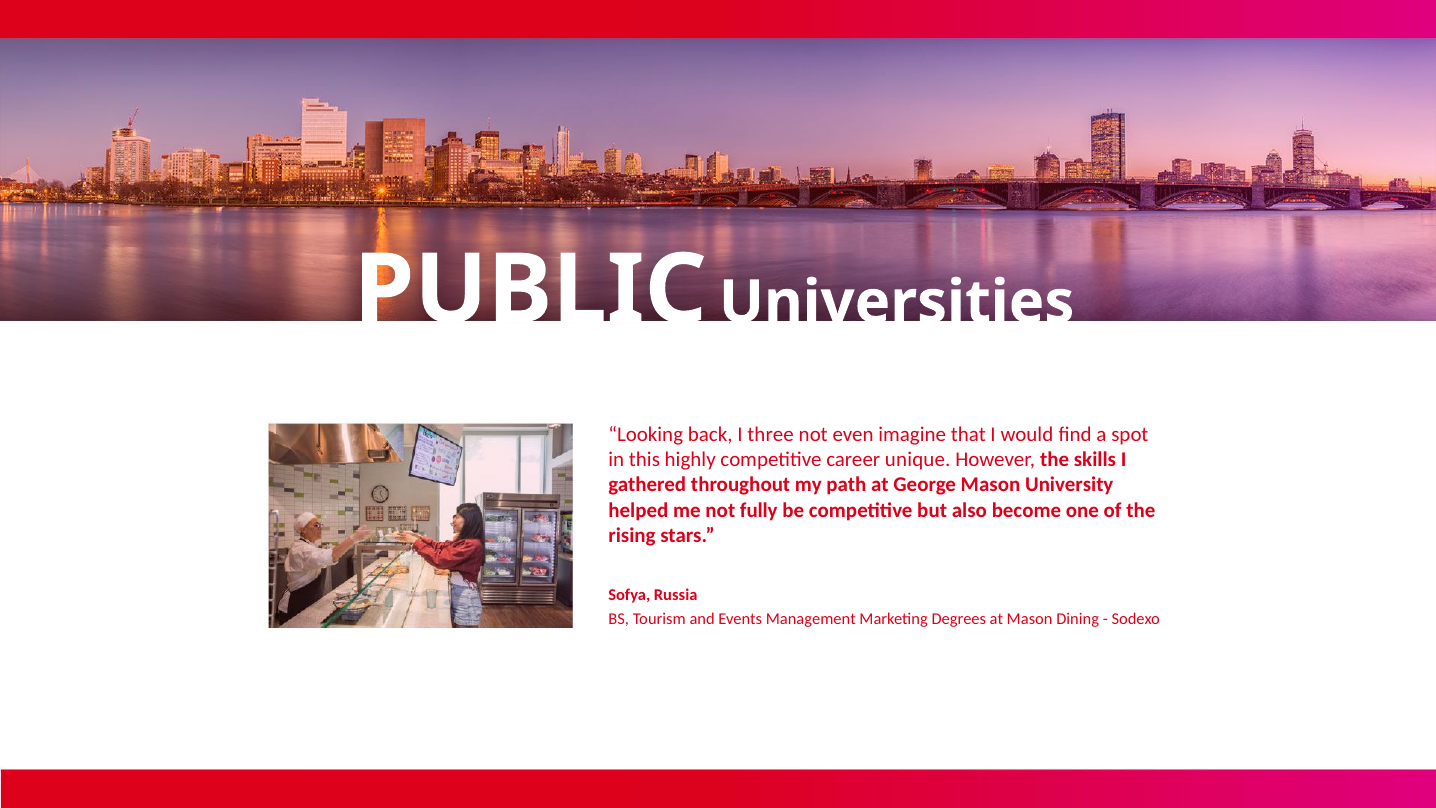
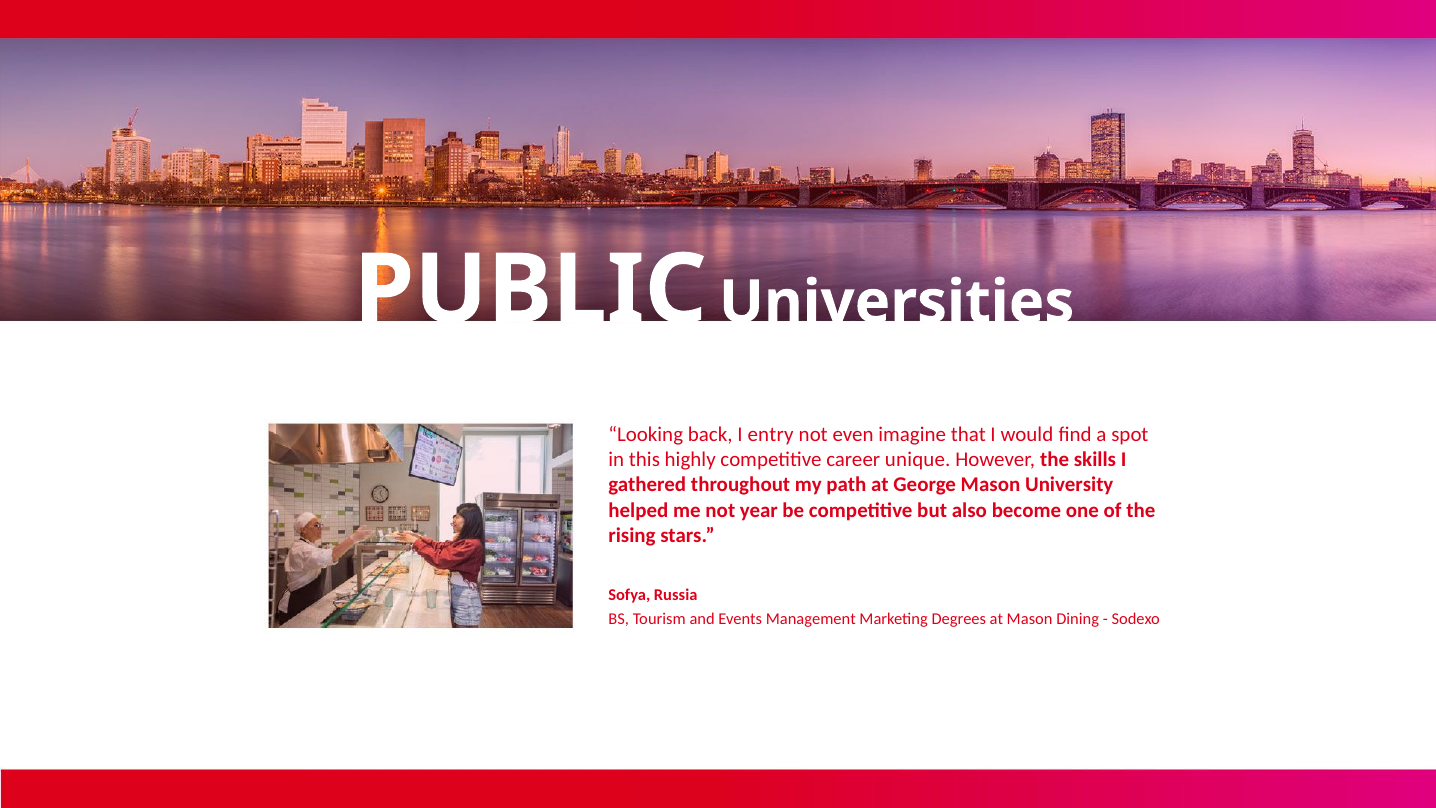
three: three -> entry (771, 435)
fully: fully -> year (759, 510)
